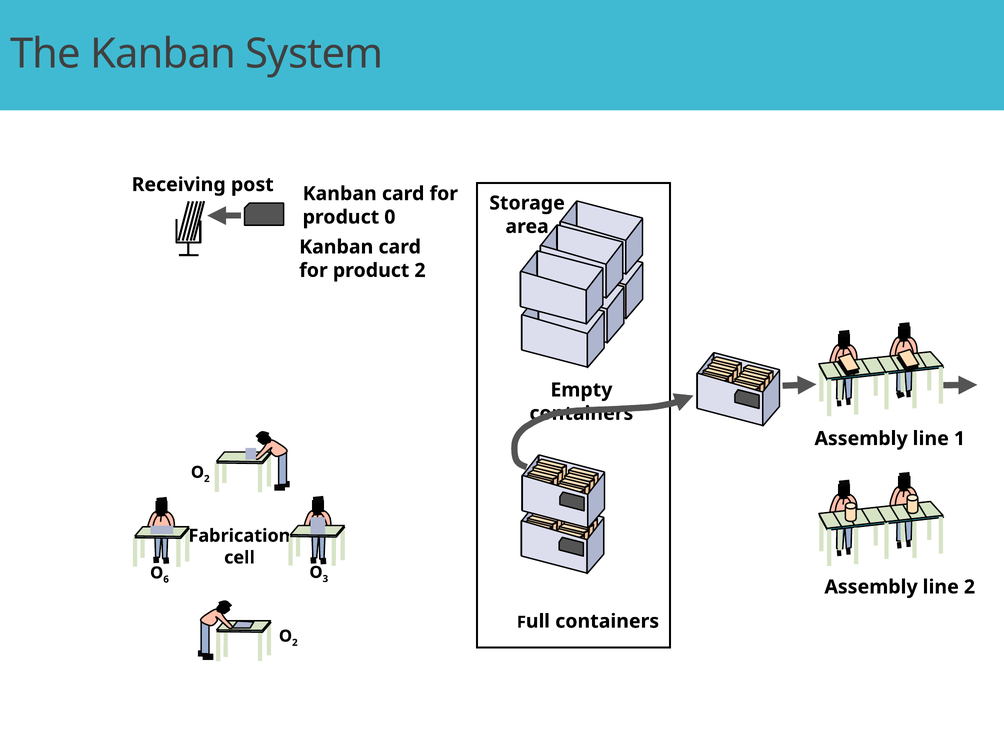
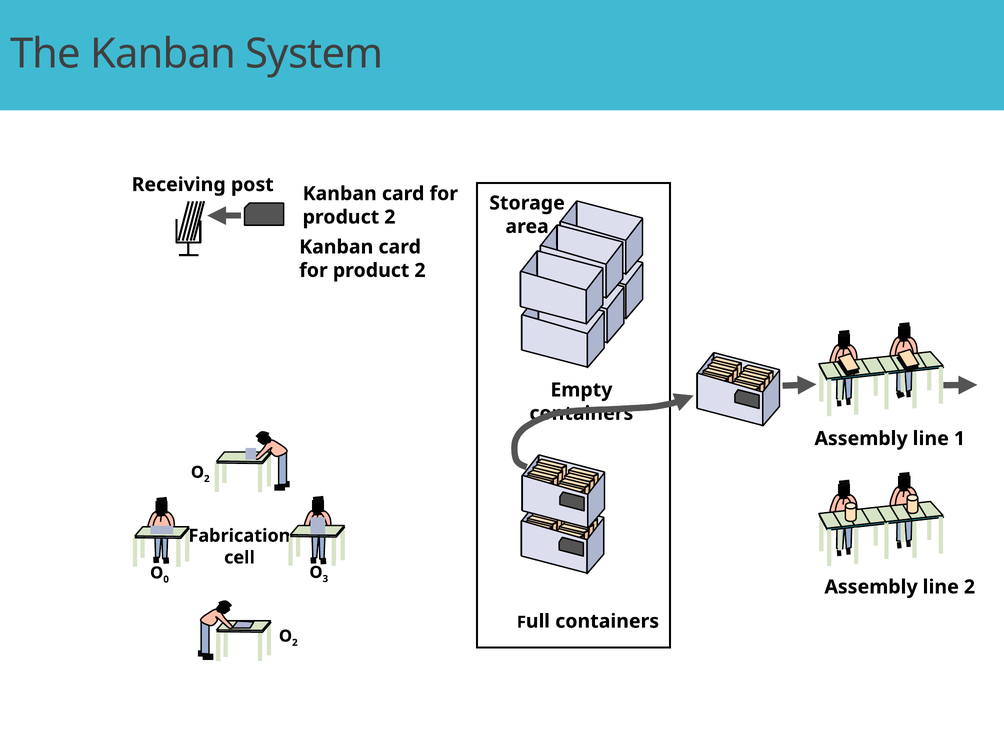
0: 0 -> 2 (390, 217)
6: 6 -> 0 (166, 579)
